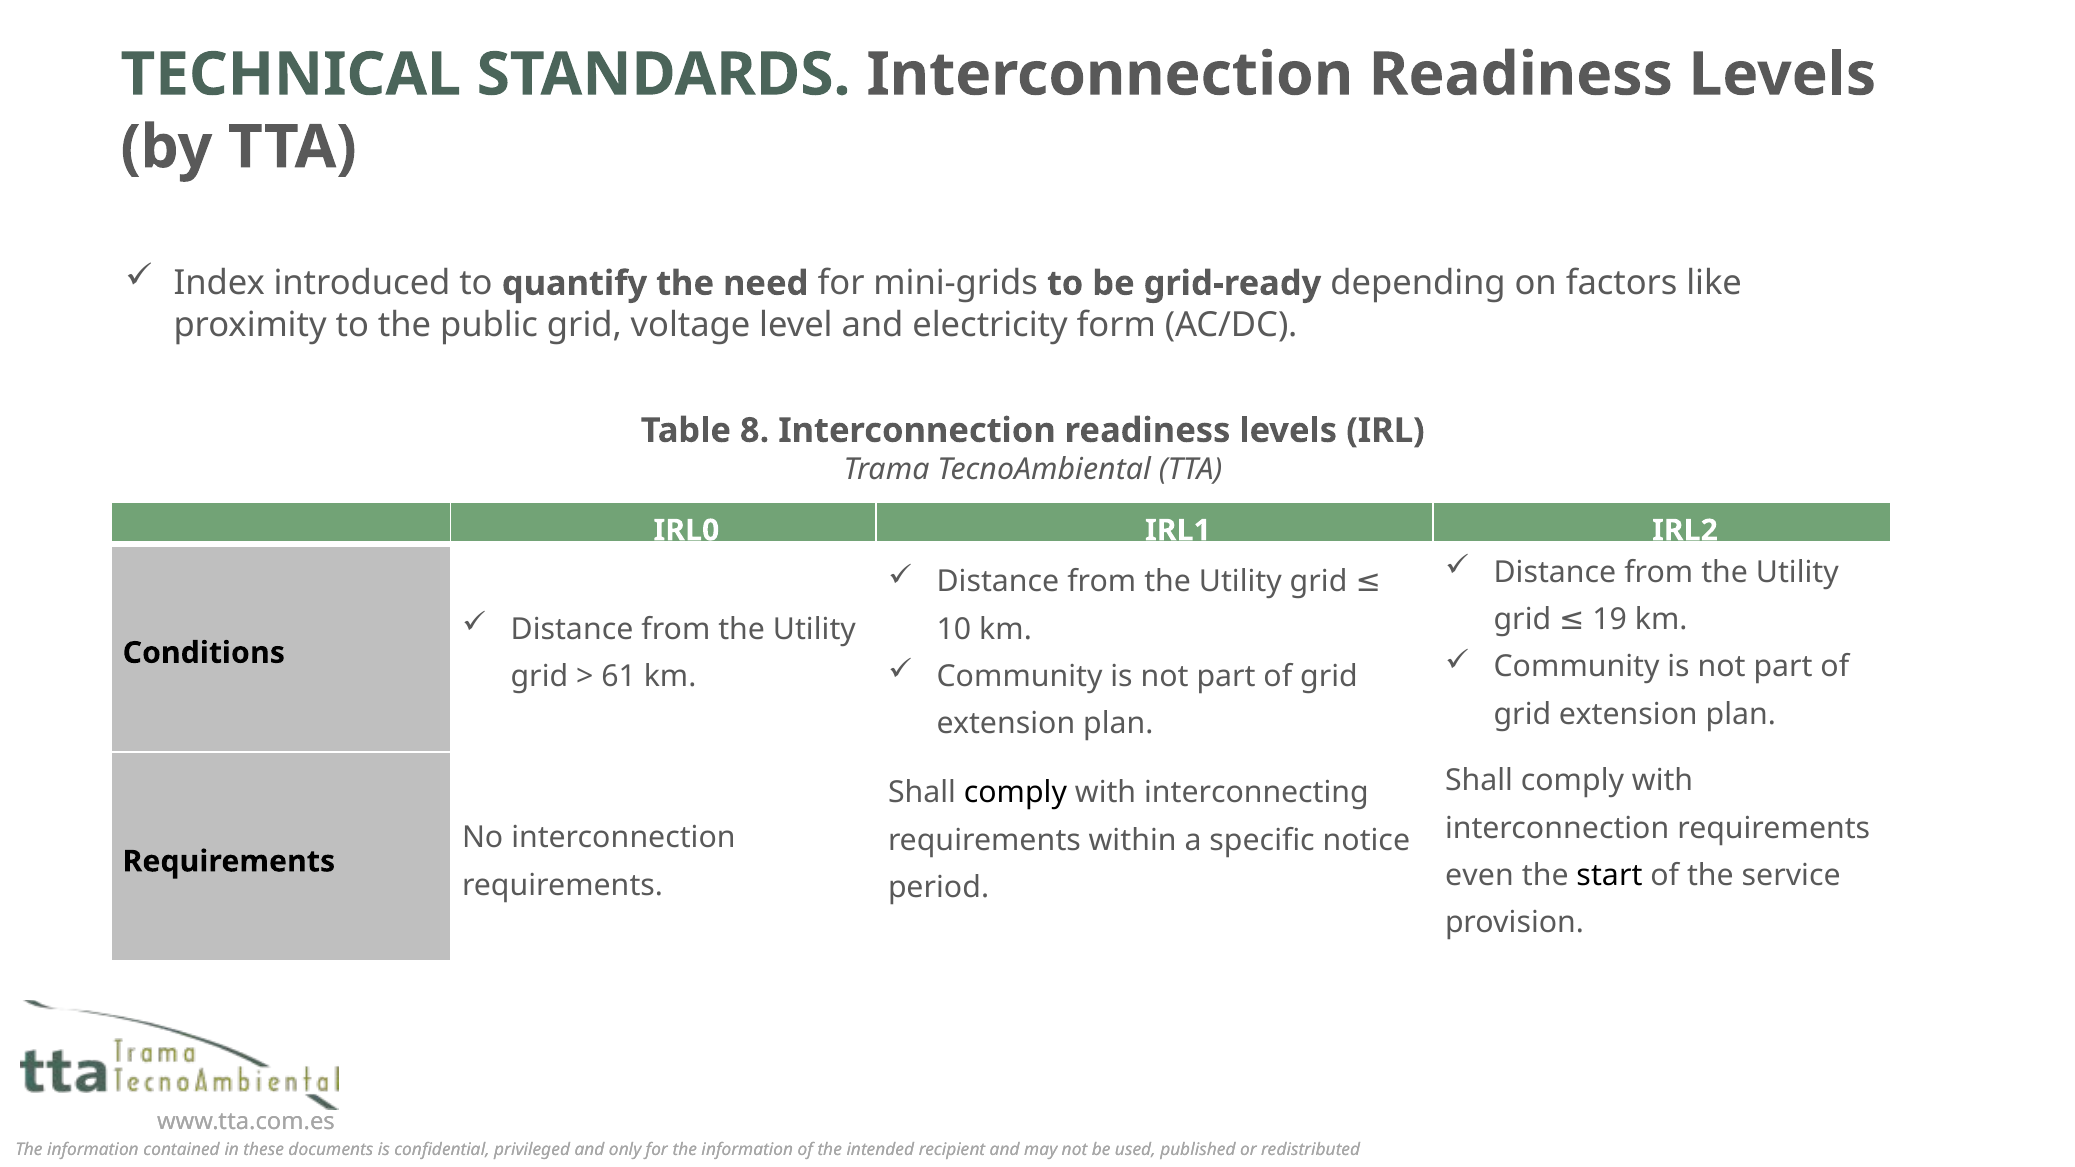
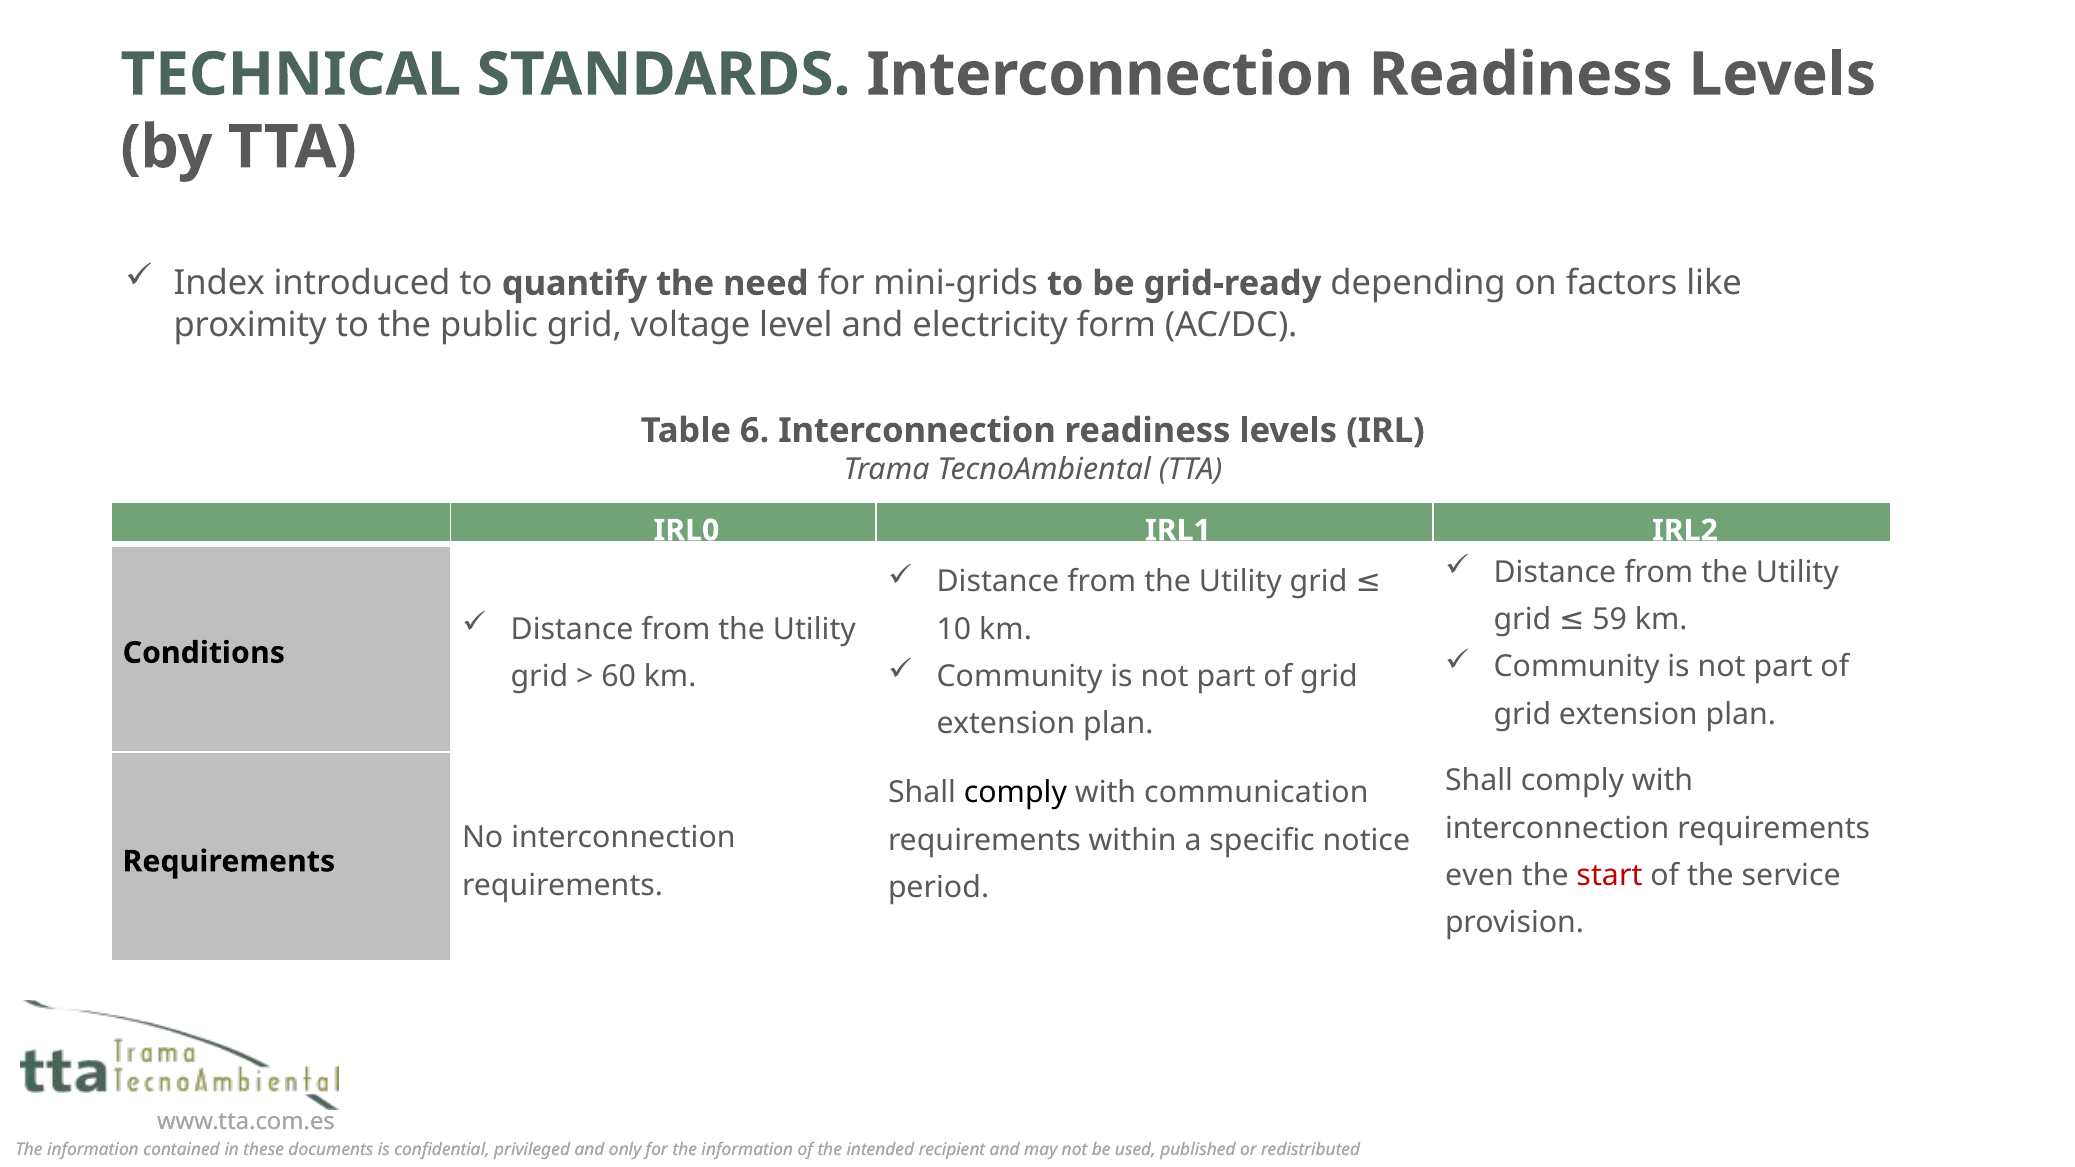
8: 8 -> 6 (755, 431)
19: 19 -> 59 (1610, 620)
61: 61 -> 60 (619, 677)
interconnecting: interconnecting -> communication (1256, 793)
start colour: black -> red (1609, 876)
